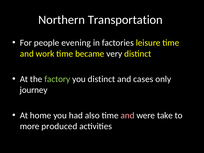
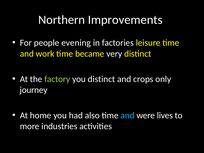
Transportation: Transportation -> Improvements (125, 20)
cases: cases -> crops (143, 79)
and colour: pink -> light blue (128, 115)
take: take -> lives (165, 115)
produced: produced -> industries (59, 126)
